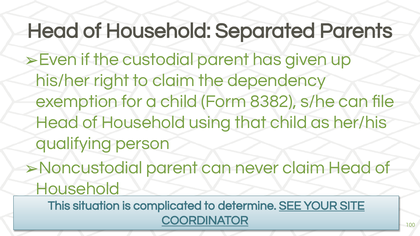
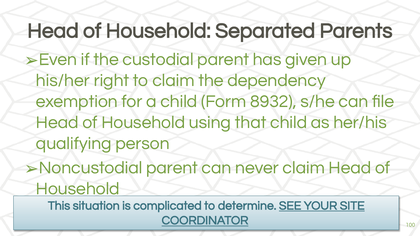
8382: 8382 -> 8932 (273, 101)
